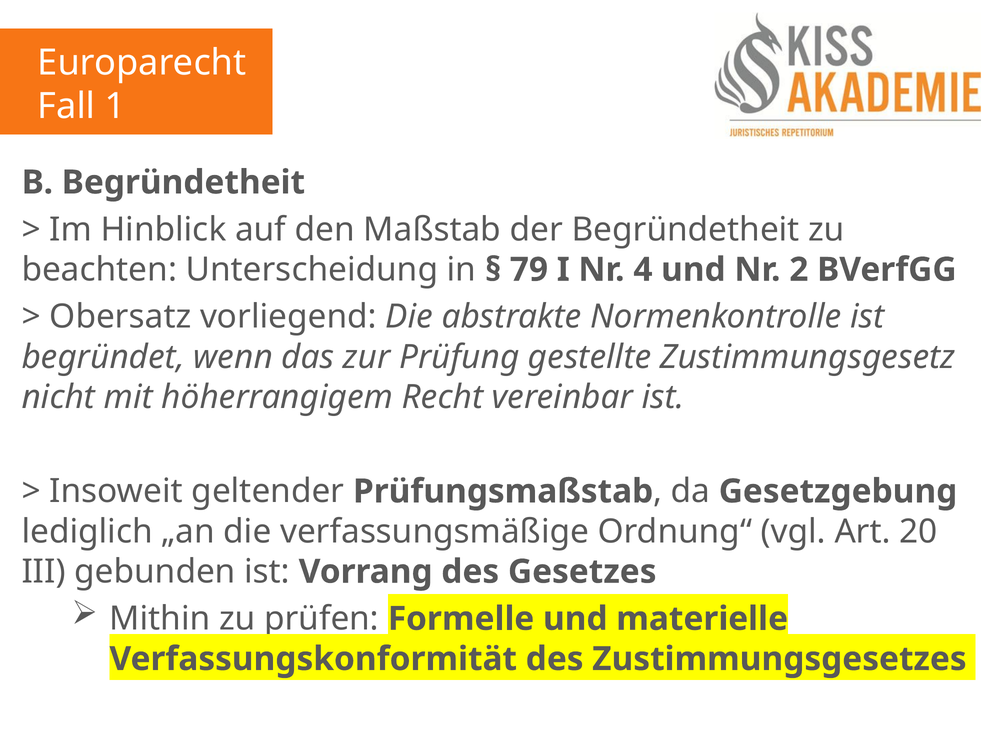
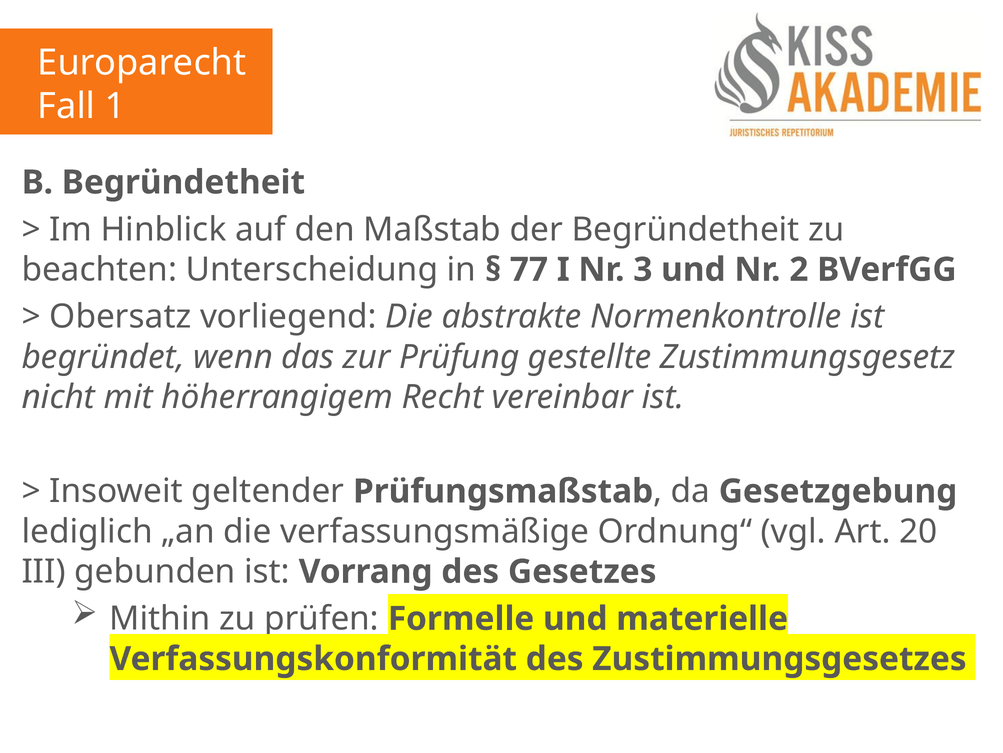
79: 79 -> 77 (529, 269)
4: 4 -> 3 (643, 269)
